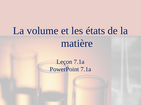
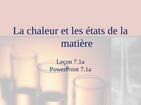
volume: volume -> chaleur (43, 31)
